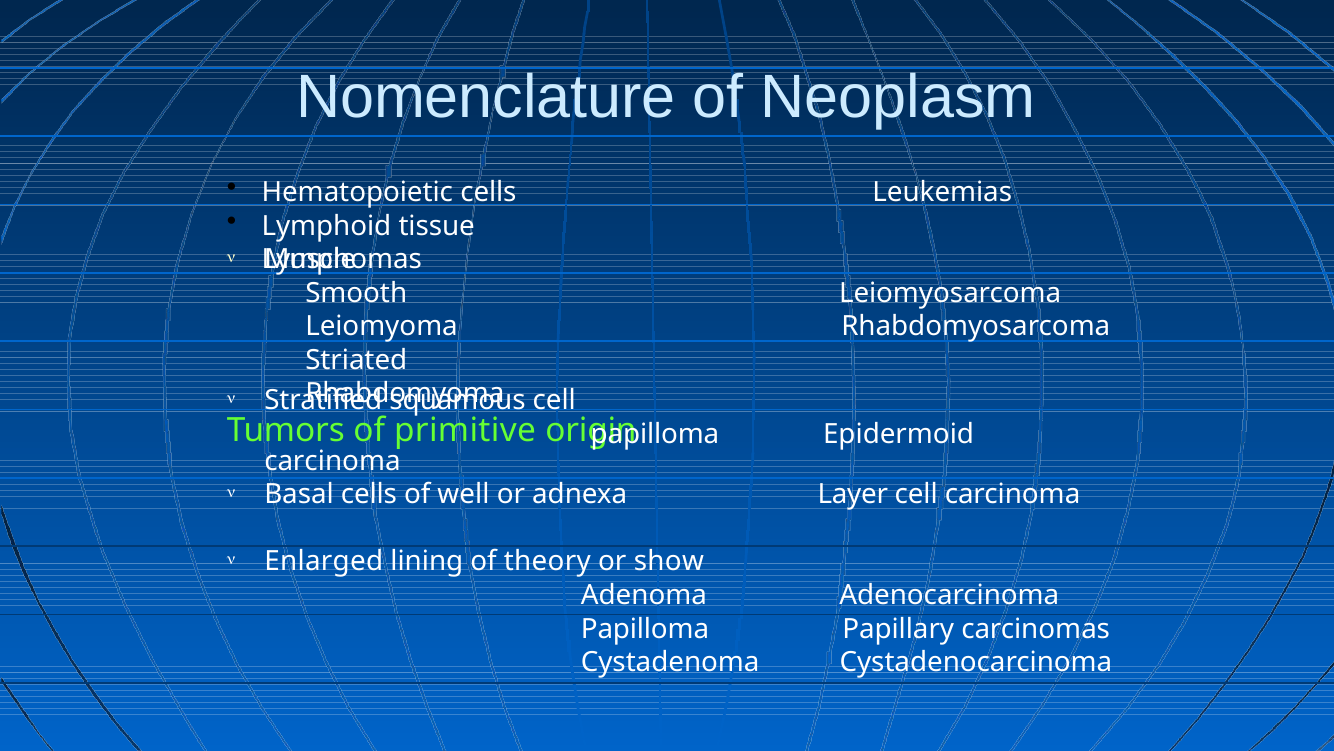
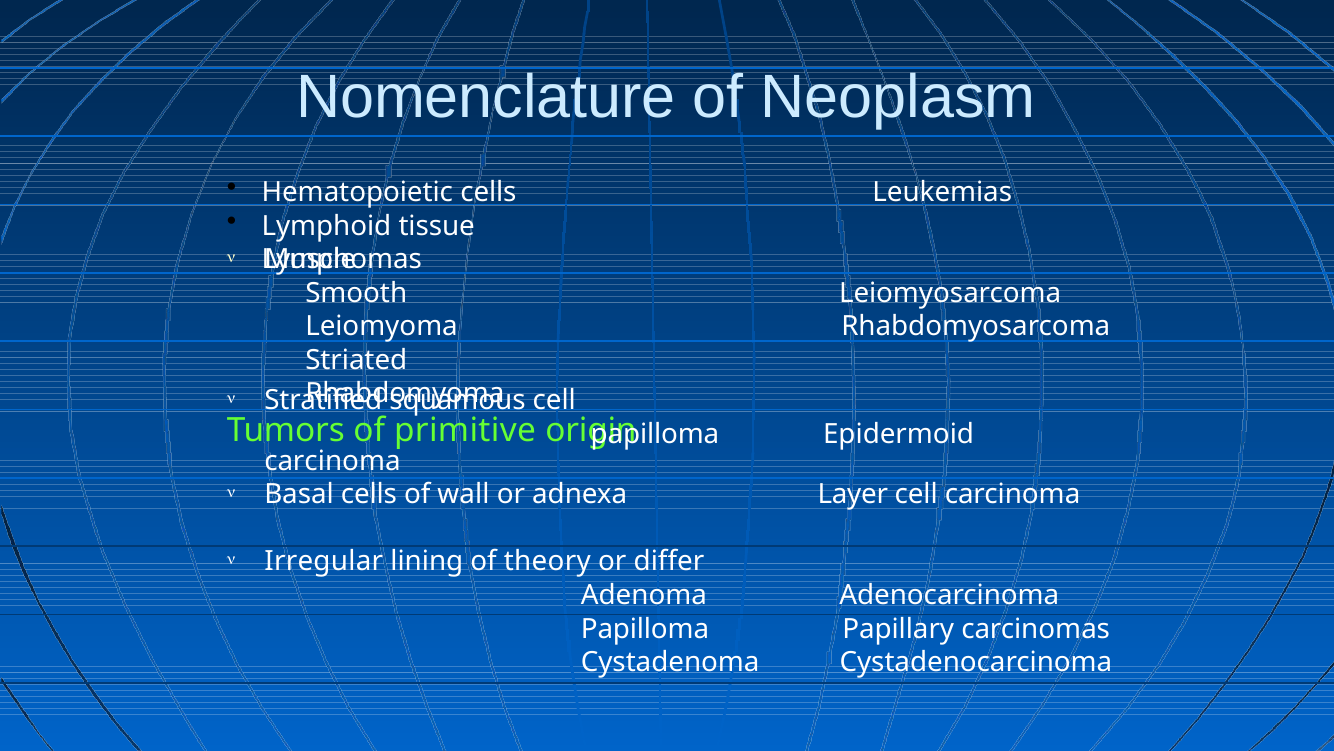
well: well -> wall (463, 494)
Enlarged: Enlarged -> Irregular (324, 561)
show: show -> differ (669, 561)
